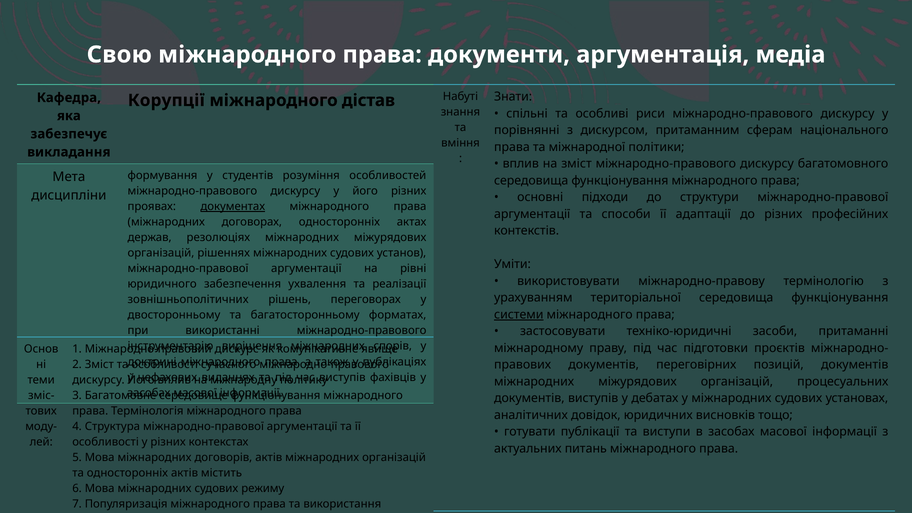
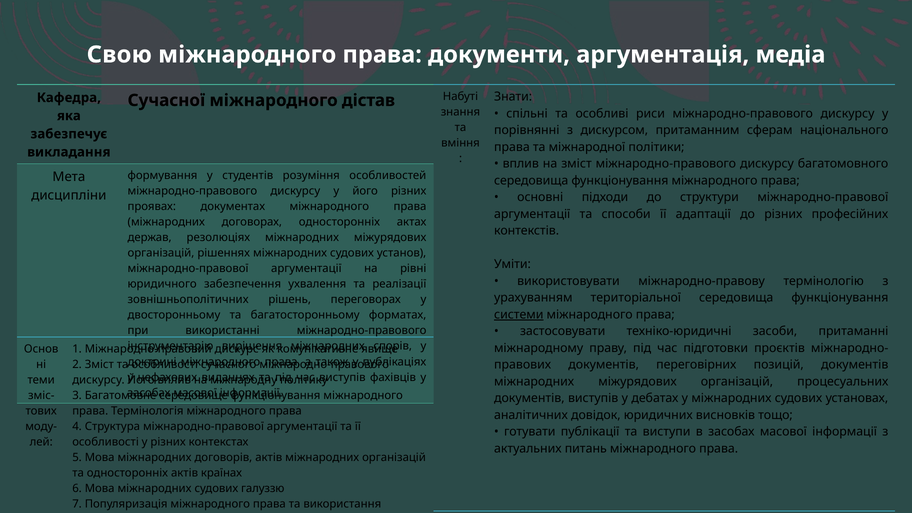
Корупції: Корупції -> Сучасної (166, 100)
документах underline: present -> none (233, 207)
містить: містить -> країнах (222, 473)
режиму: режиму -> галуззю (263, 488)
